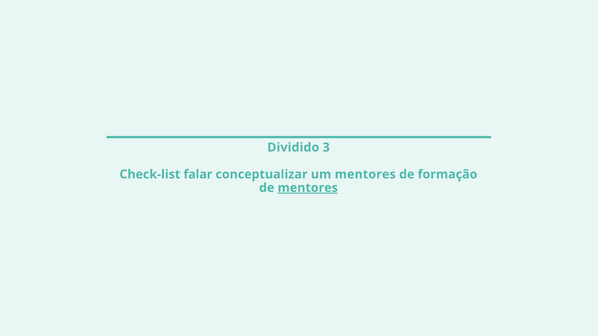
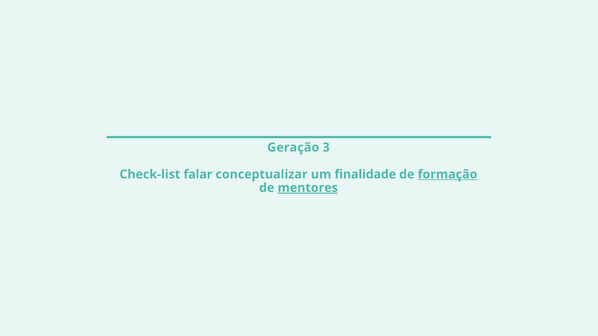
Dividido: Dividido -> Geração (293, 148)
um mentores: mentores -> finalidade (365, 175)
formação underline: none -> present (448, 175)
